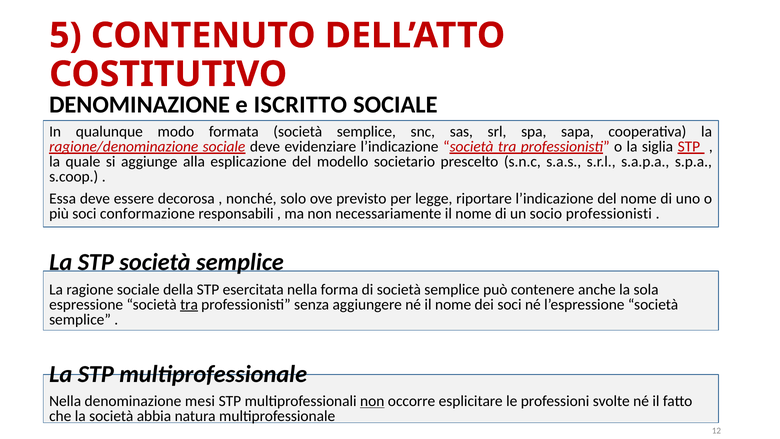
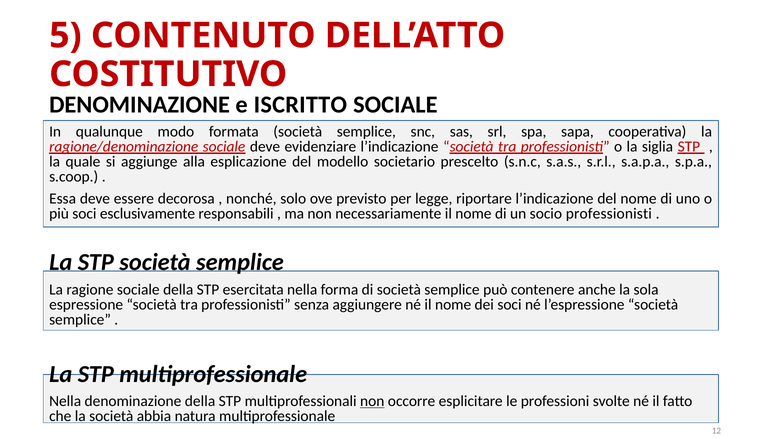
conformazione: conformazione -> esclusivamente (148, 214)
tra underline: present -> none (189, 304)
denominazione mesi: mesi -> della (200, 401)
